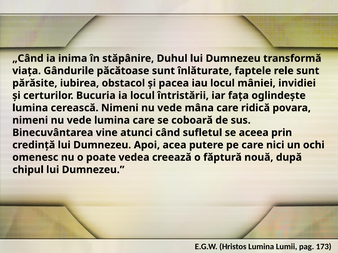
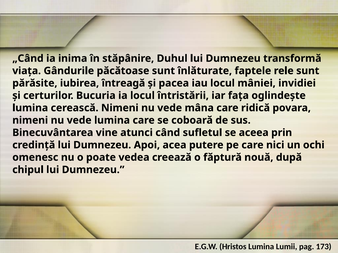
obstacol: obstacol -> întreagă (123, 83)
